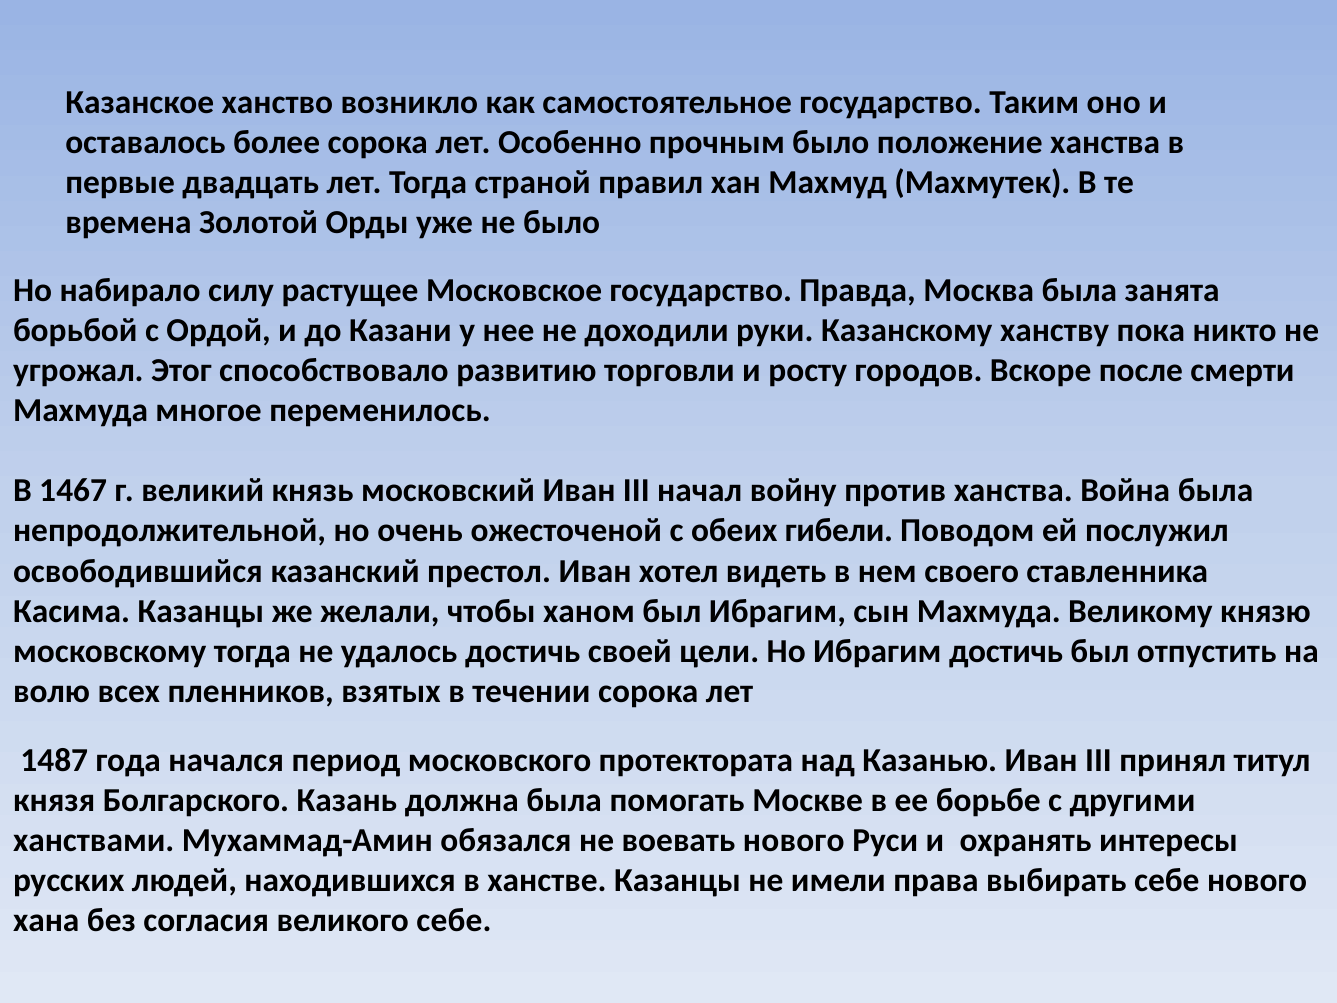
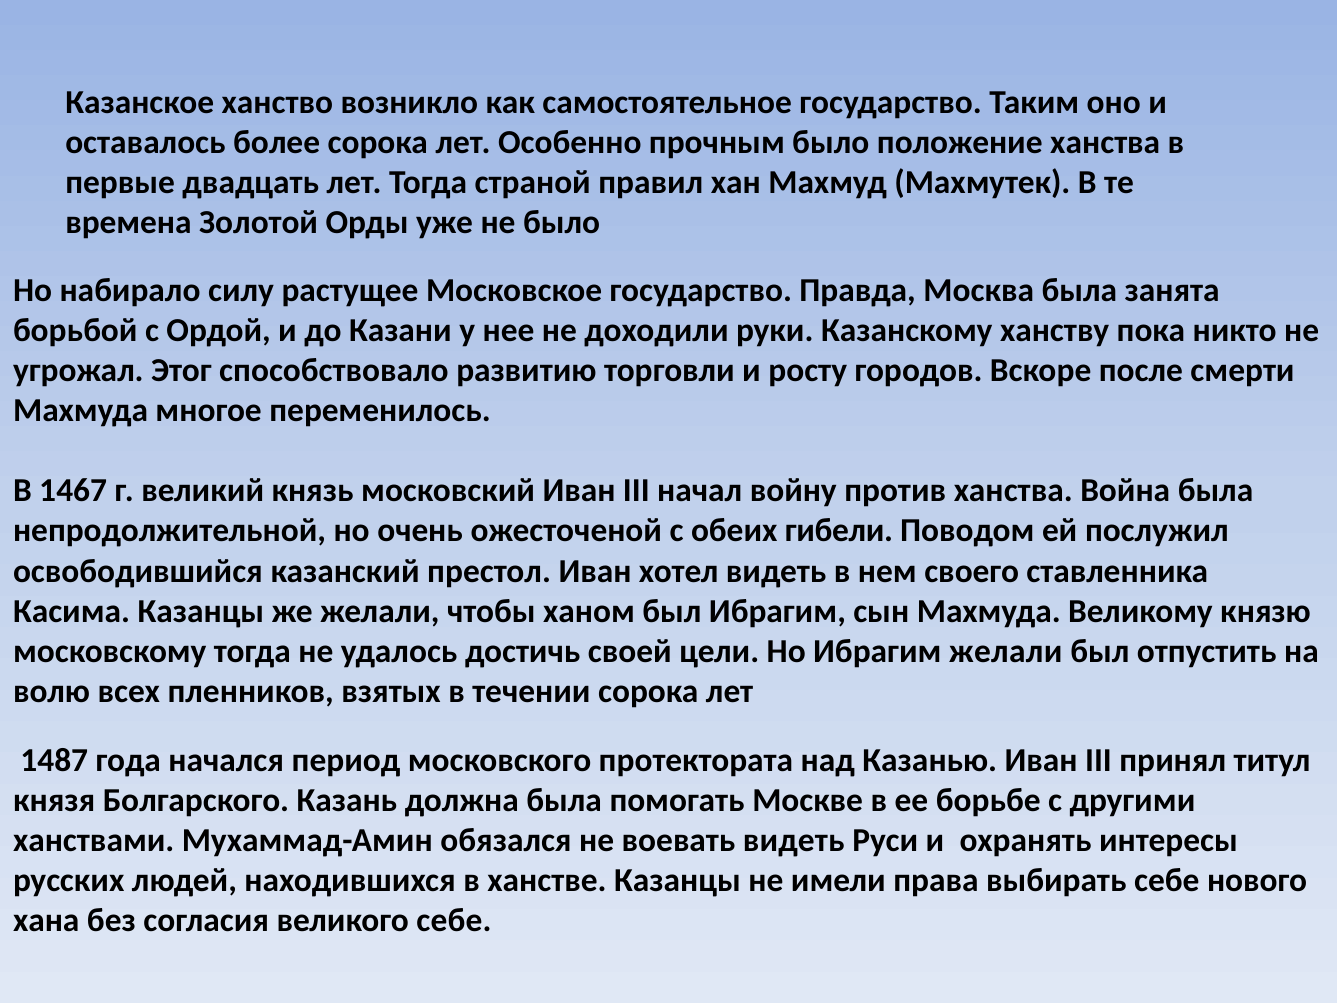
Ибрагим достичь: достичь -> желали (1006, 651)
воевать нового: нового -> видеть (794, 840)
